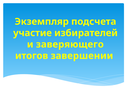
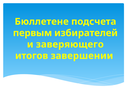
Экземпляр: Экземпляр -> Бюллетене (42, 22)
участие: участие -> первым (33, 33)
